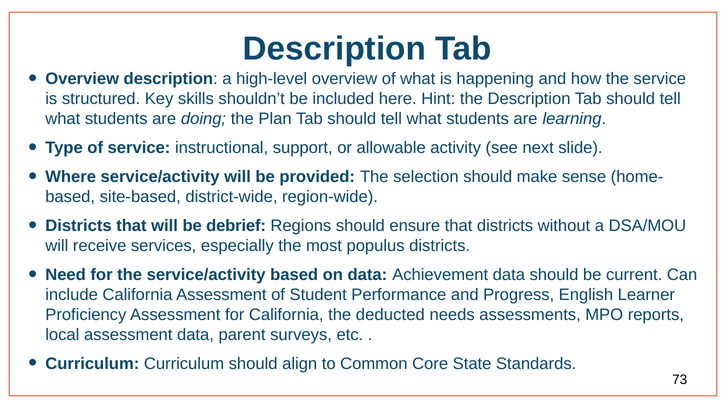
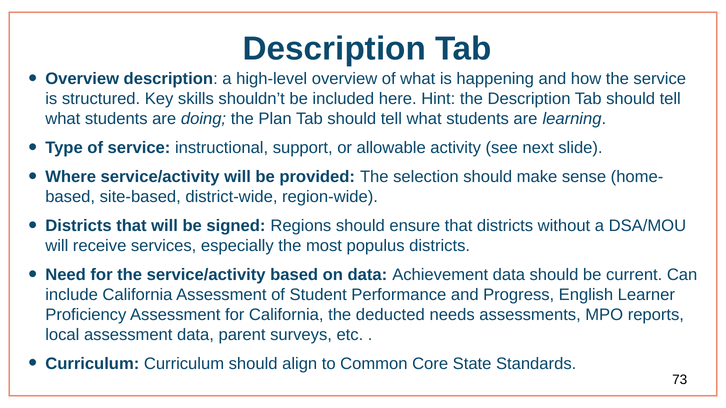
debrief: debrief -> signed (236, 226)
